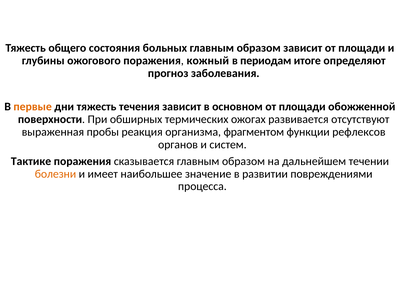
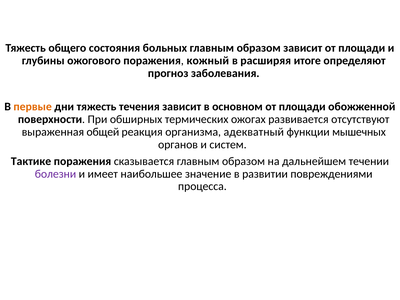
периодам: периодам -> расширяя (266, 61)
пробы: пробы -> общей (103, 132)
фрагментом: фрагментом -> адекватный (254, 132)
рефлексов: рефлексов -> мышечных (359, 132)
болезни colour: orange -> purple (55, 174)
